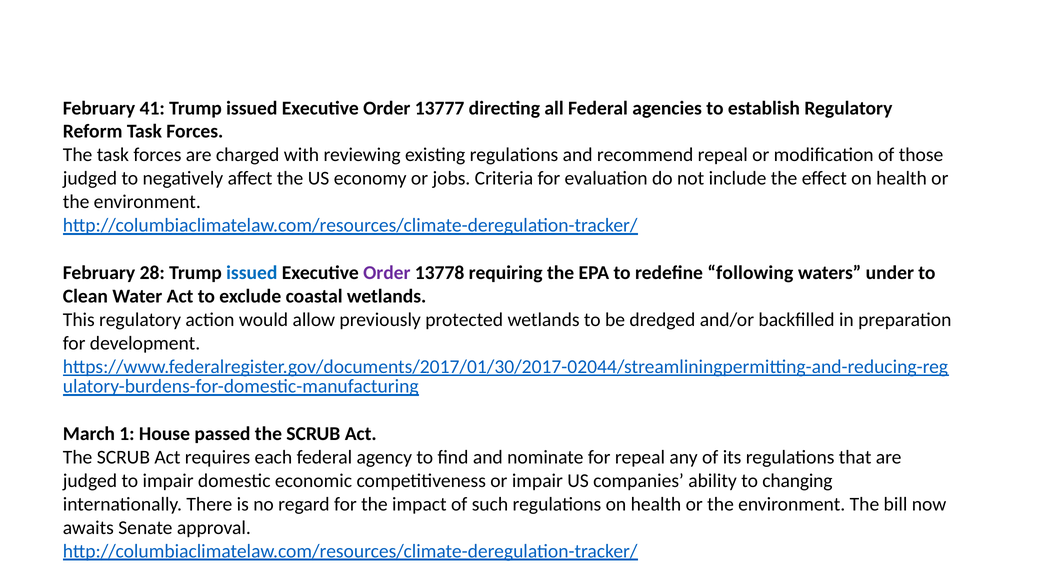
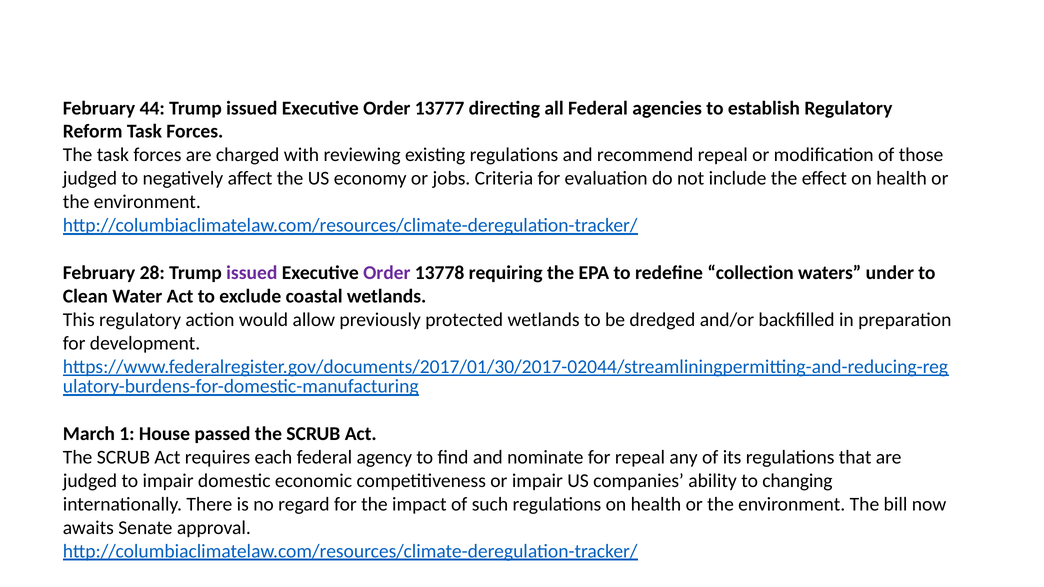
41: 41 -> 44 (152, 108)
issued colour: blue -> purple (252, 273)
following: following -> collection (751, 273)
